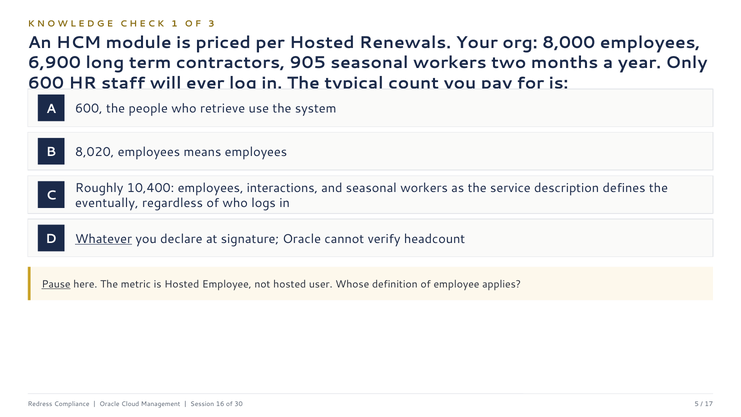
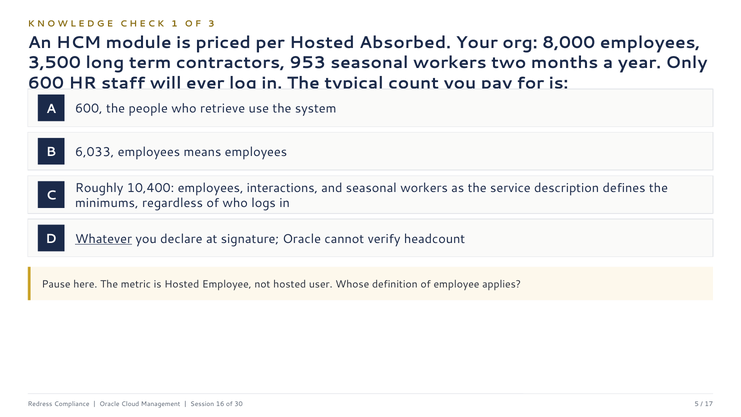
Renewals: Renewals -> Absorbed (405, 42)
6,900: 6,900 -> 3,500 (54, 63)
905: 905 -> 953 (308, 63)
8,020: 8,020 -> 6,033 (95, 152)
eventually: eventually -> minimums (107, 203)
Pause underline: present -> none (56, 284)
